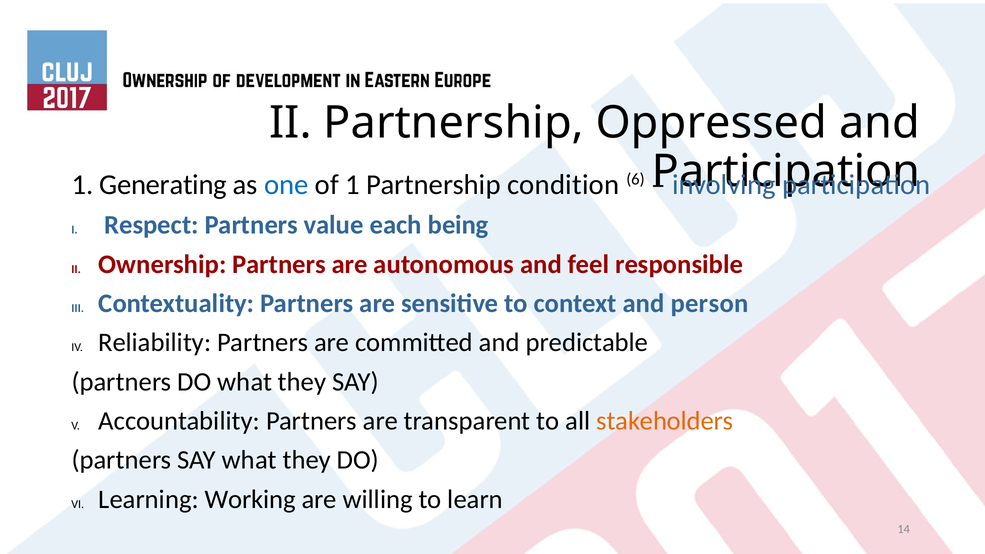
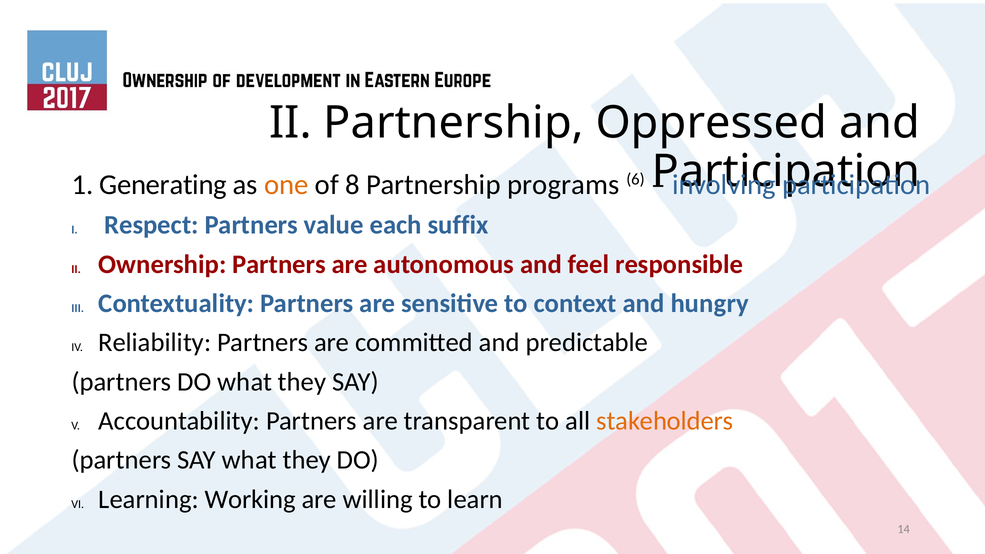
one colour: blue -> orange (286, 185)
of 1: 1 -> 8 (353, 185)
condition: condition -> programs (563, 185)
being: being -> suffix (458, 225)
person: person -> hungry (710, 303)
